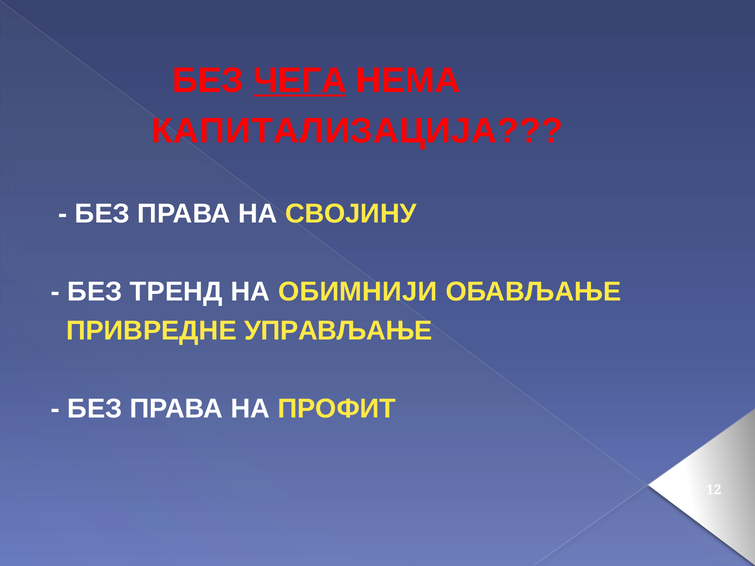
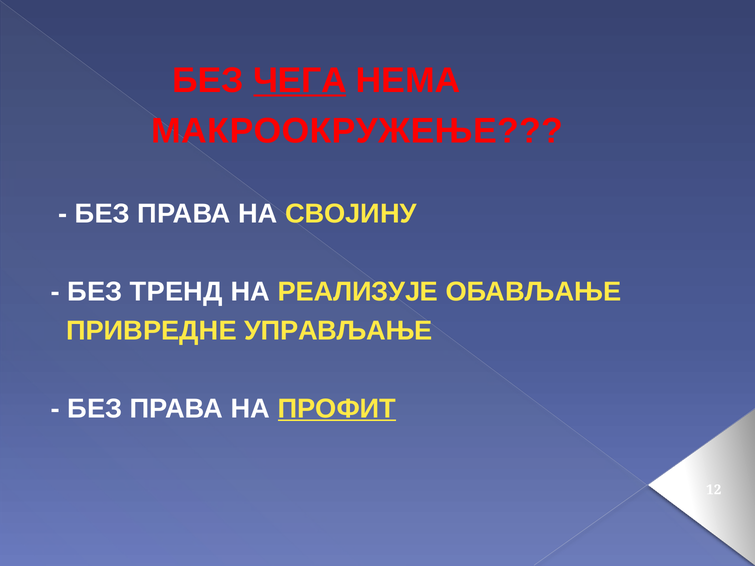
КАПИТАЛИЗАЦИЈА: КАПИТАЛИЗАЦИЈА -> МАКРООКРУЖЕЊЕ (357, 131)
ОБИМНИЈИ: ОБИМНИЈИ -> РЕАЛИЗУЈЕ (358, 292)
ПРОФИТ underline: none -> present (337, 409)
